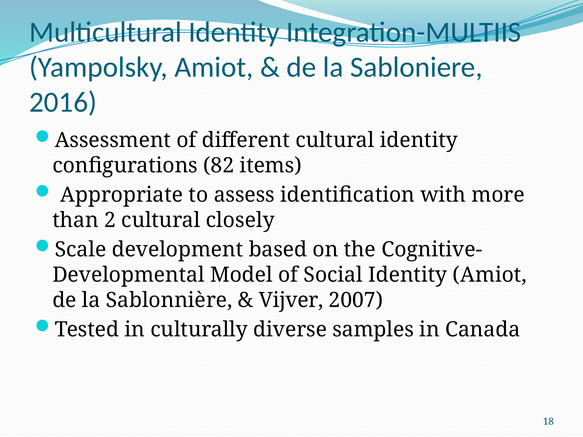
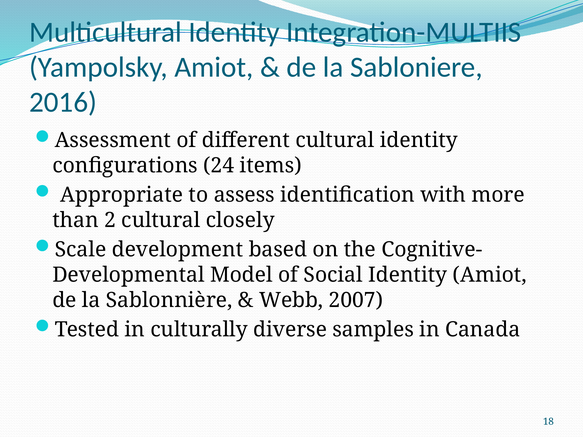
82: 82 -> 24 (219, 166)
Vijver: Vijver -> Webb (291, 300)
